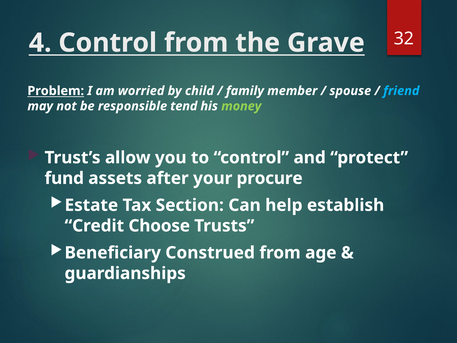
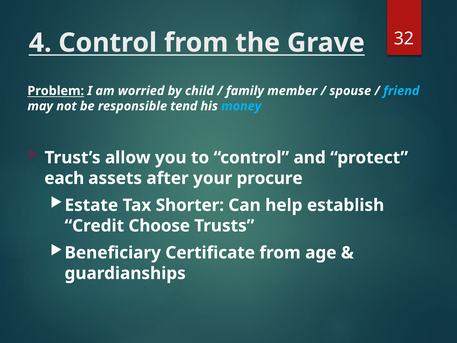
money colour: light green -> light blue (241, 106)
fund: fund -> each (64, 178)
Section: Section -> Shorter (190, 205)
Construed: Construed -> Certificate (210, 253)
